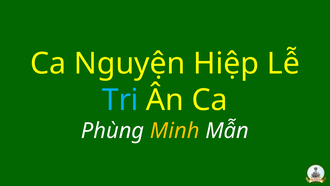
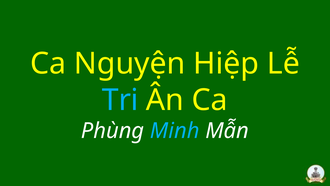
Minh colour: yellow -> light blue (175, 131)
